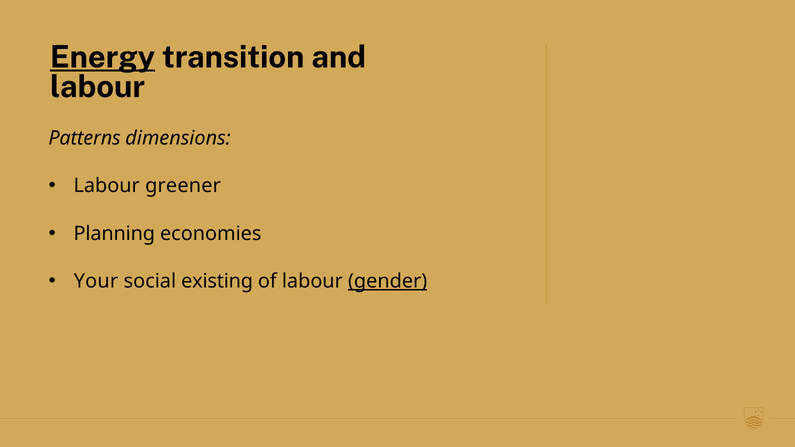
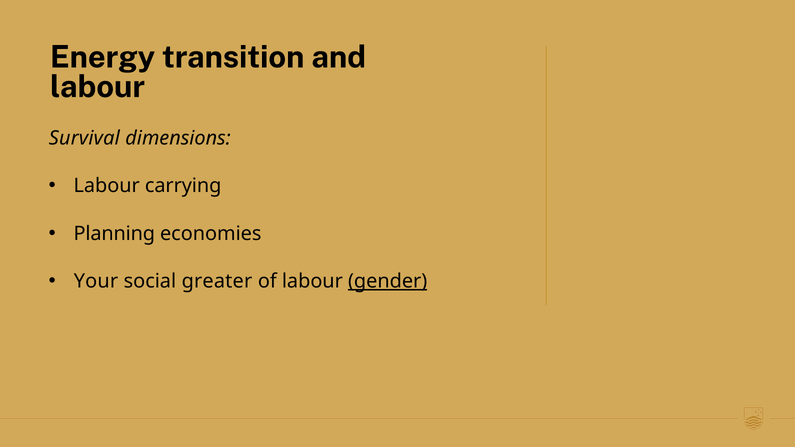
Energy underline: present -> none (103, 57)
Patterns: Patterns -> Survival (84, 138)
greener: greener -> carrying (183, 186)
existing: existing -> greater (217, 281)
